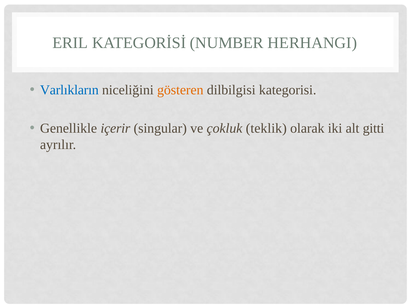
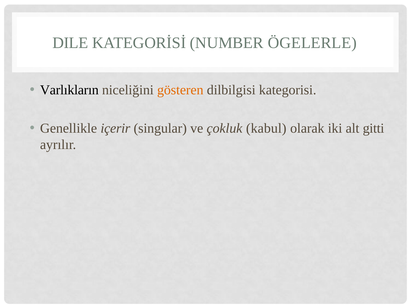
ERIL: ERIL -> DILE (70, 43)
HERHANGI: HERHANGI -> ÖGELERLE (312, 43)
Varlıkların colour: blue -> black (69, 90)
teklik: teklik -> kabul (266, 128)
